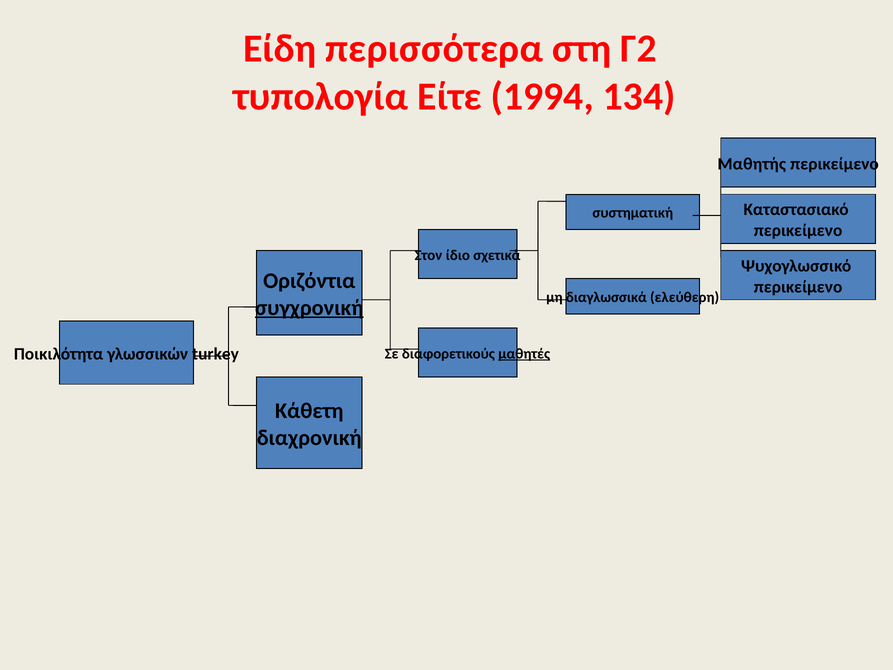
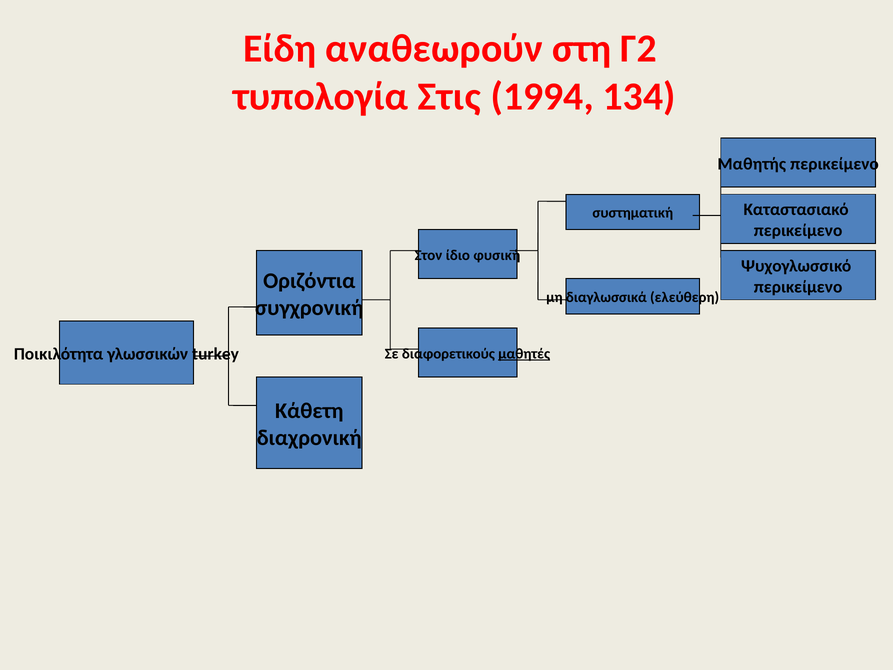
περισσότερα: περισσότερα -> αναθεωρούν (434, 49)
Είτε: Είτε -> Στις (449, 96)
σχετικά: σχετικά -> φυσική (497, 255)
συγχρονική underline: present -> none (309, 308)
